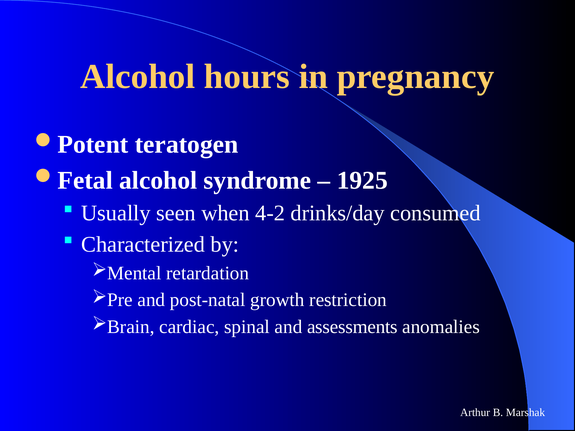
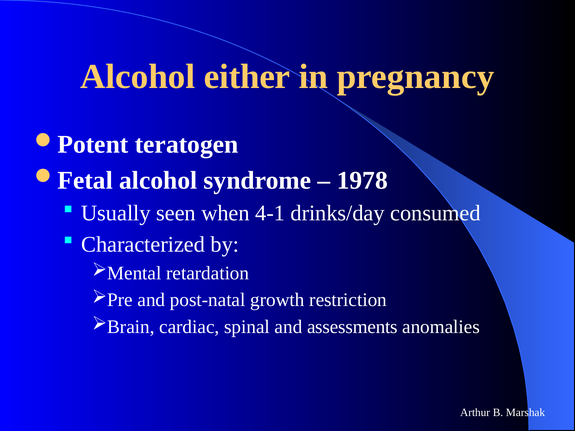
hours: hours -> either (247, 77)
1925: 1925 -> 1978 (362, 180)
4-2: 4-2 -> 4-1 (270, 213)
